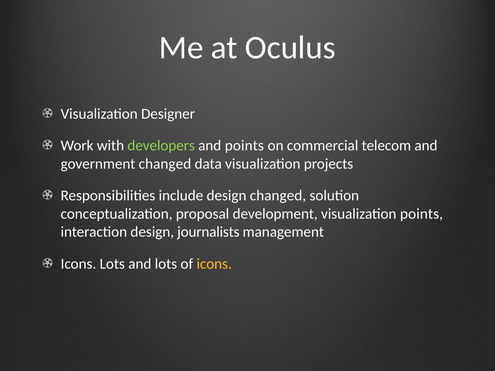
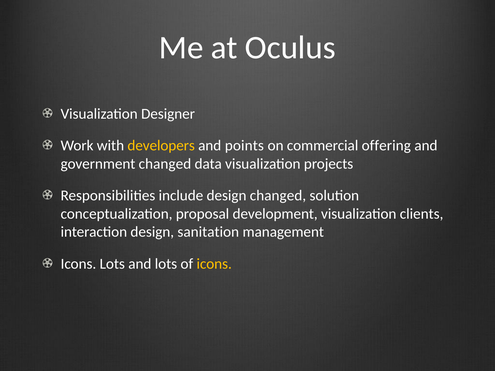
developers colour: light green -> yellow (161, 146)
telecom: telecom -> offering (386, 146)
visualization points: points -> clients (422, 214)
journalists: journalists -> sanitation (208, 232)
